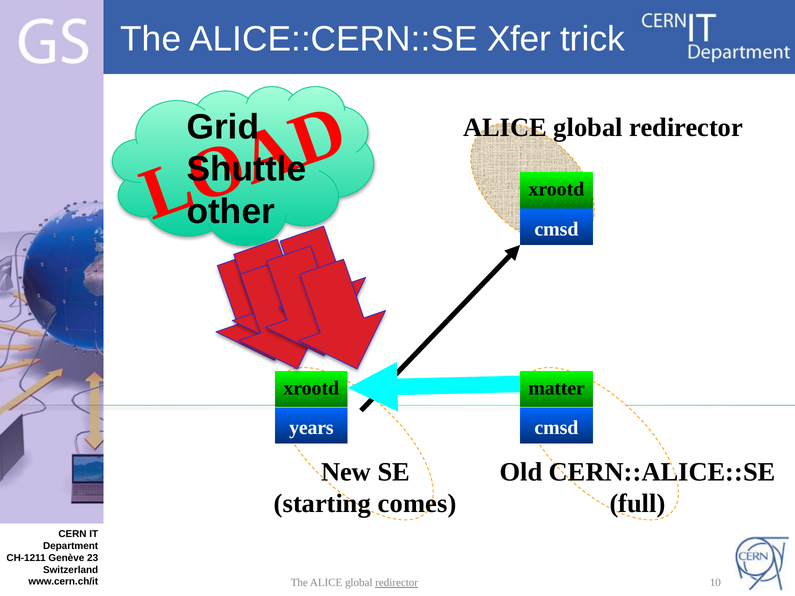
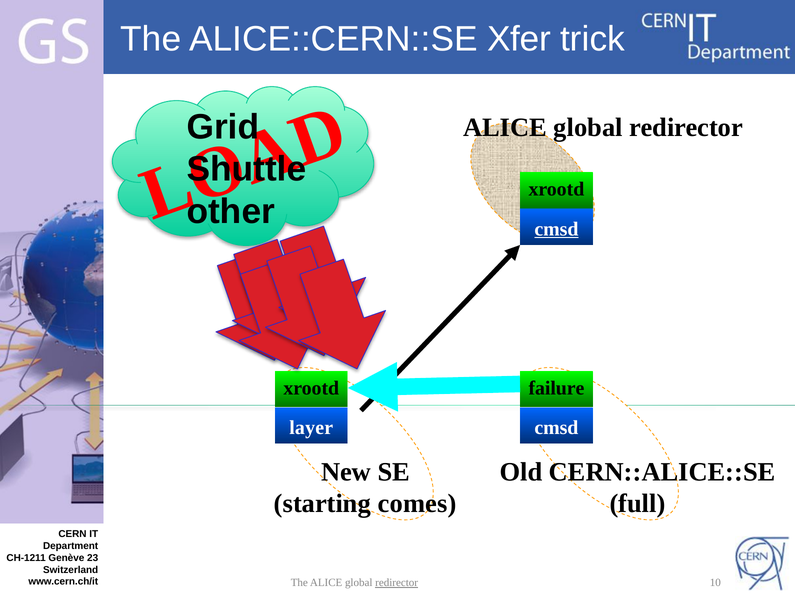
cmsd underline: none -> present (556, 229)
matter: matter -> failure (556, 388)
years: years -> layer (311, 428)
